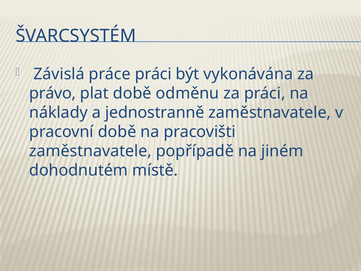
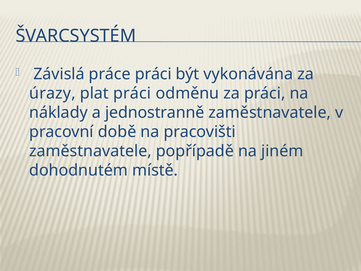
právo: právo -> úrazy (52, 93)
plat době: době -> práci (132, 93)
